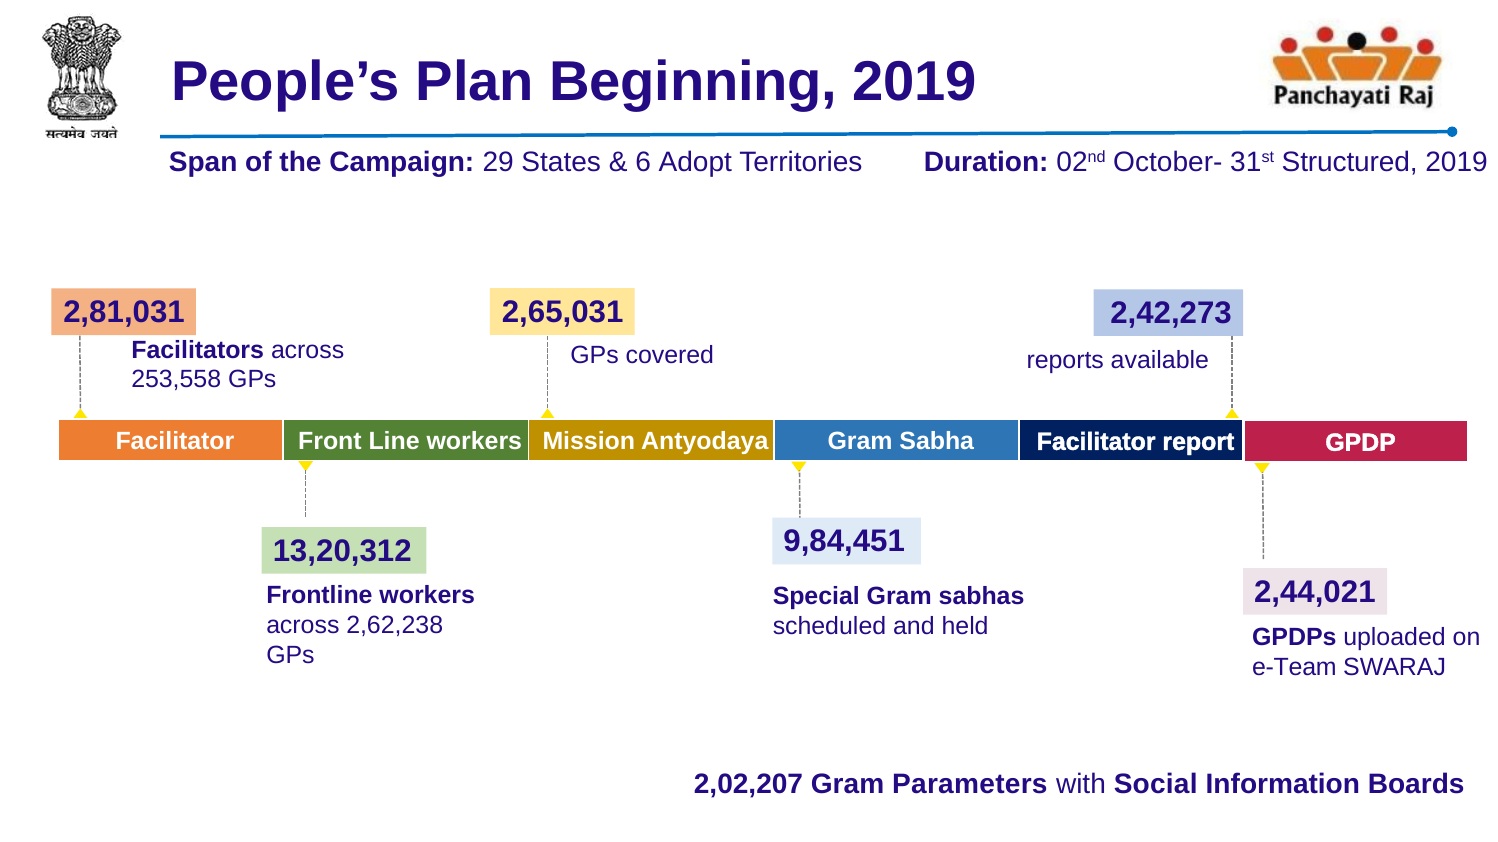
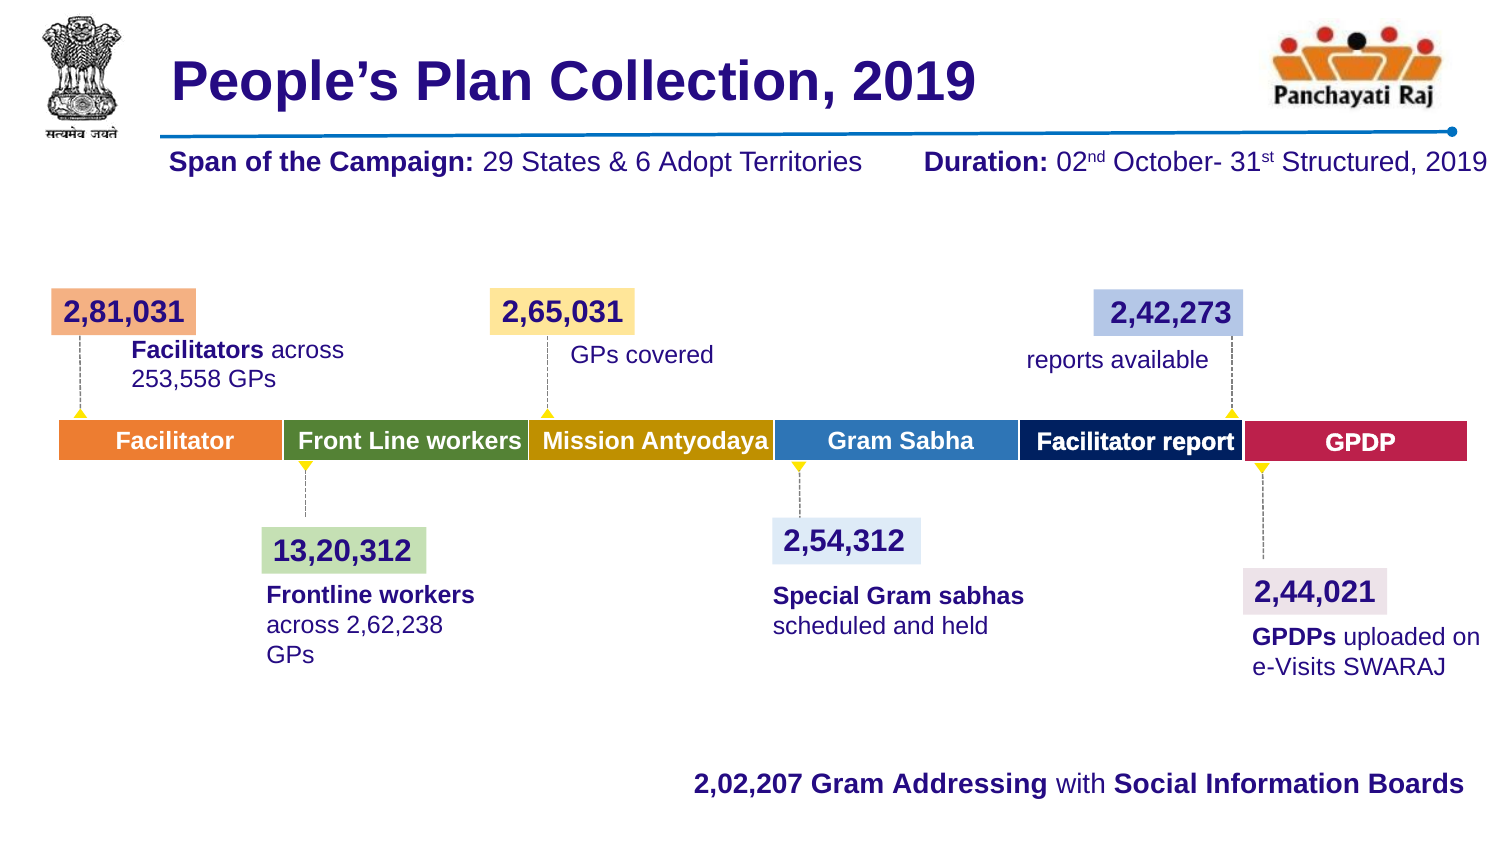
Beginning: Beginning -> Collection (693, 82)
9,84,451: 9,84,451 -> 2,54,312 (844, 542)
e-Team: e-Team -> e-Visits (1294, 668)
Parameters: Parameters -> Addressing (970, 785)
